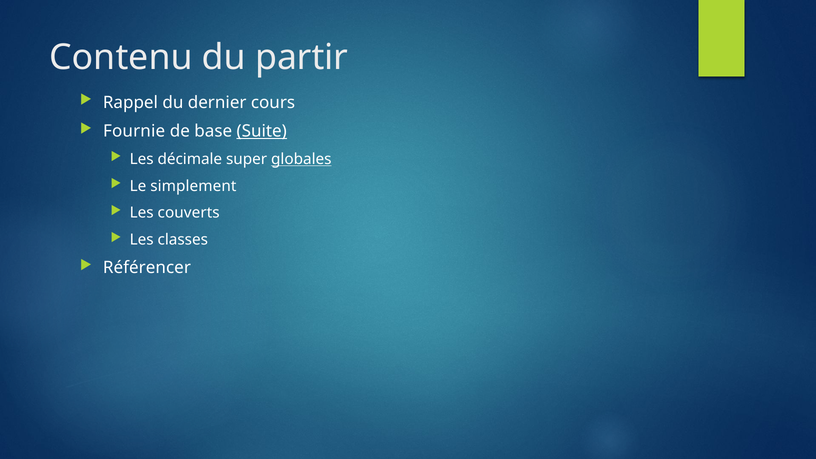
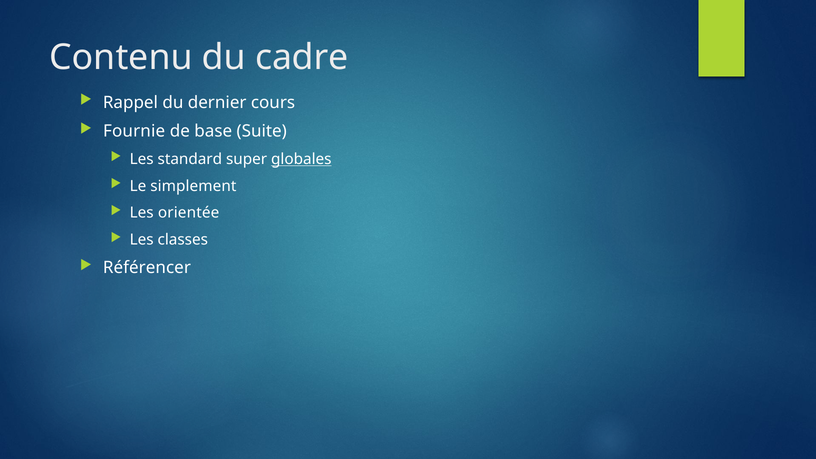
partir: partir -> cadre (302, 57)
Suite underline: present -> none (262, 131)
décimale: décimale -> standard (190, 159)
couverts: couverts -> orientée (189, 213)
